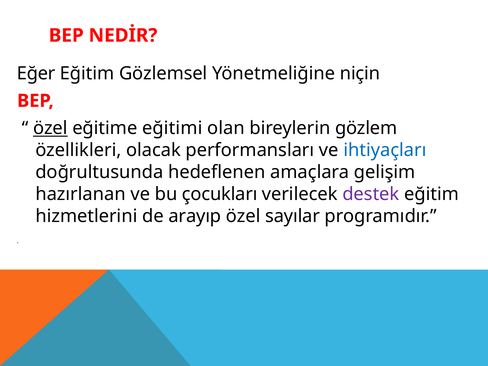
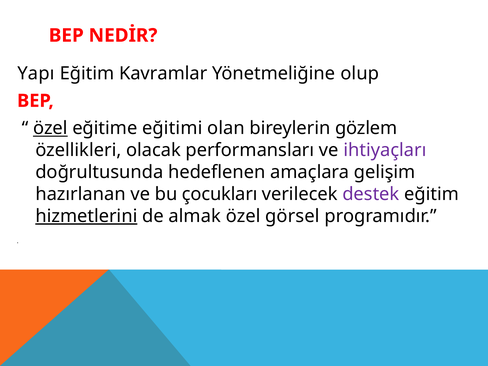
Eğer: Eğer -> Yapı (36, 73)
Gözlemsel: Gözlemsel -> Kavramlar (163, 73)
niçin: niçin -> olup (360, 73)
ihtiyaçları colour: blue -> purple (385, 150)
hizmetlerini underline: none -> present (86, 216)
arayıp: arayıp -> almak (195, 216)
sayılar: sayılar -> görsel (292, 216)
